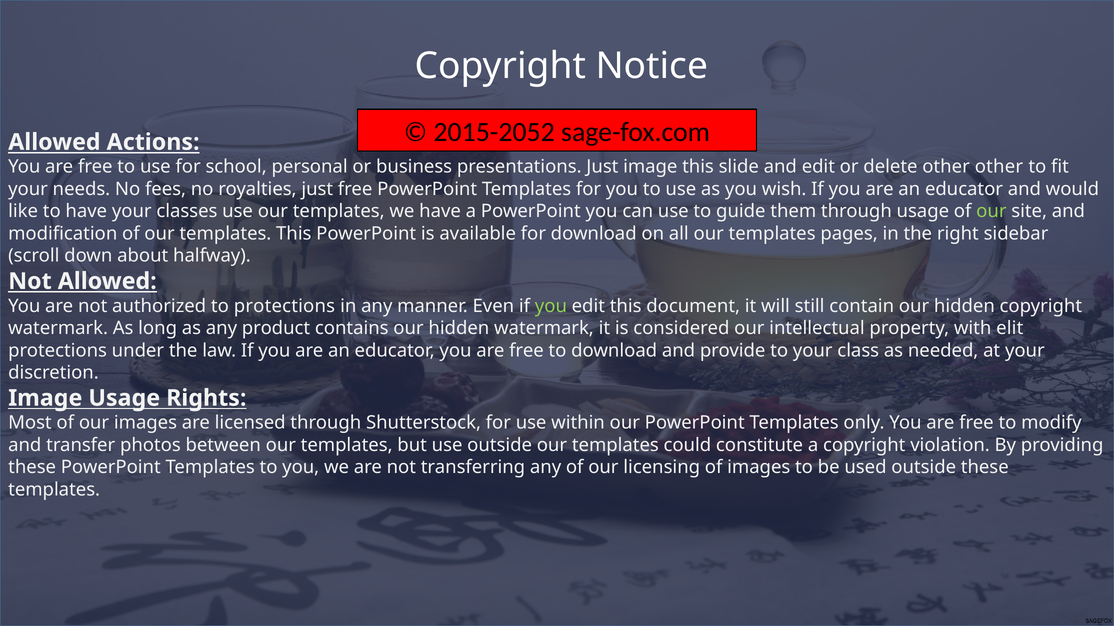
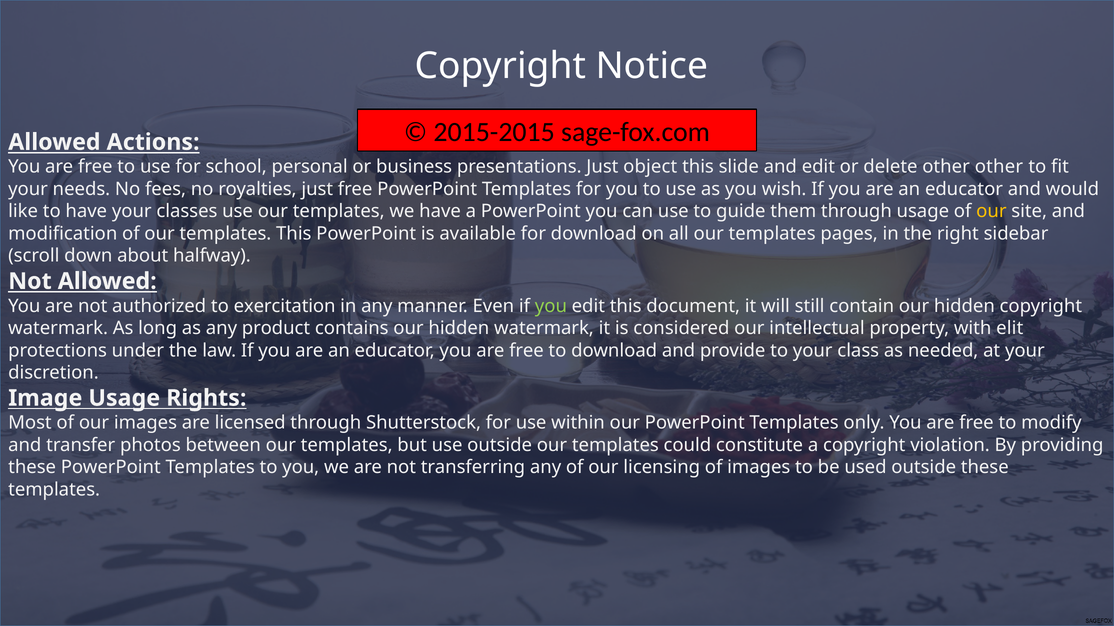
2015-2052: 2015-2052 -> 2015-2015 (494, 132)
Just image: image -> object (650, 167)
our colour: light green -> yellow (991, 212)
to protections: protections -> exercitation (285, 306)
